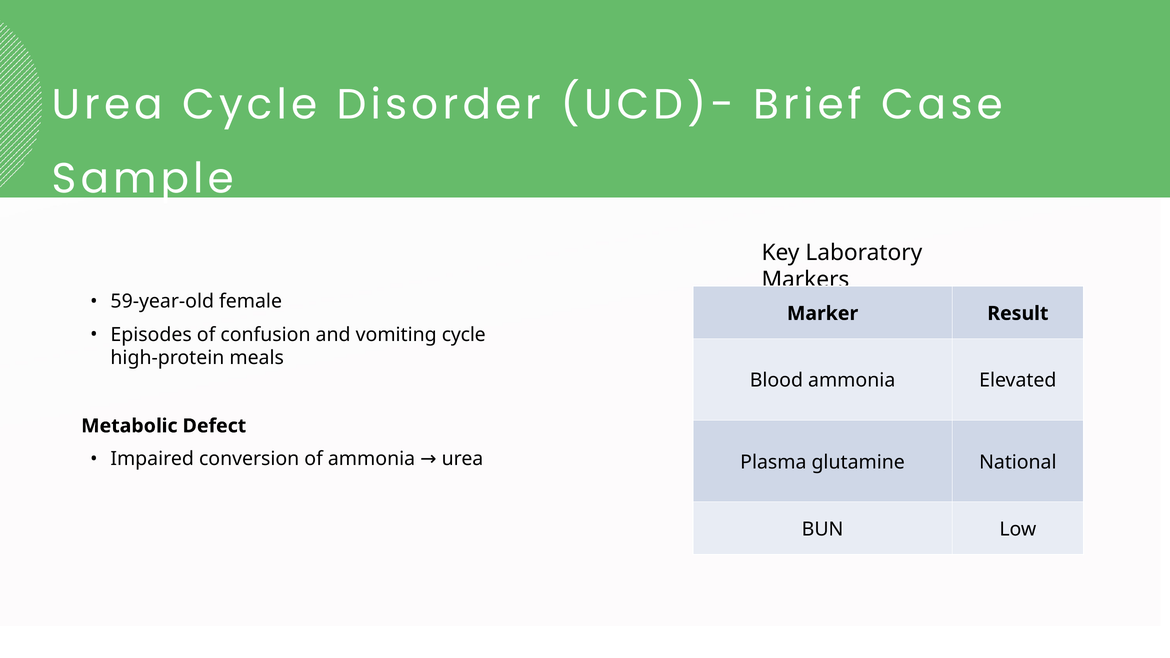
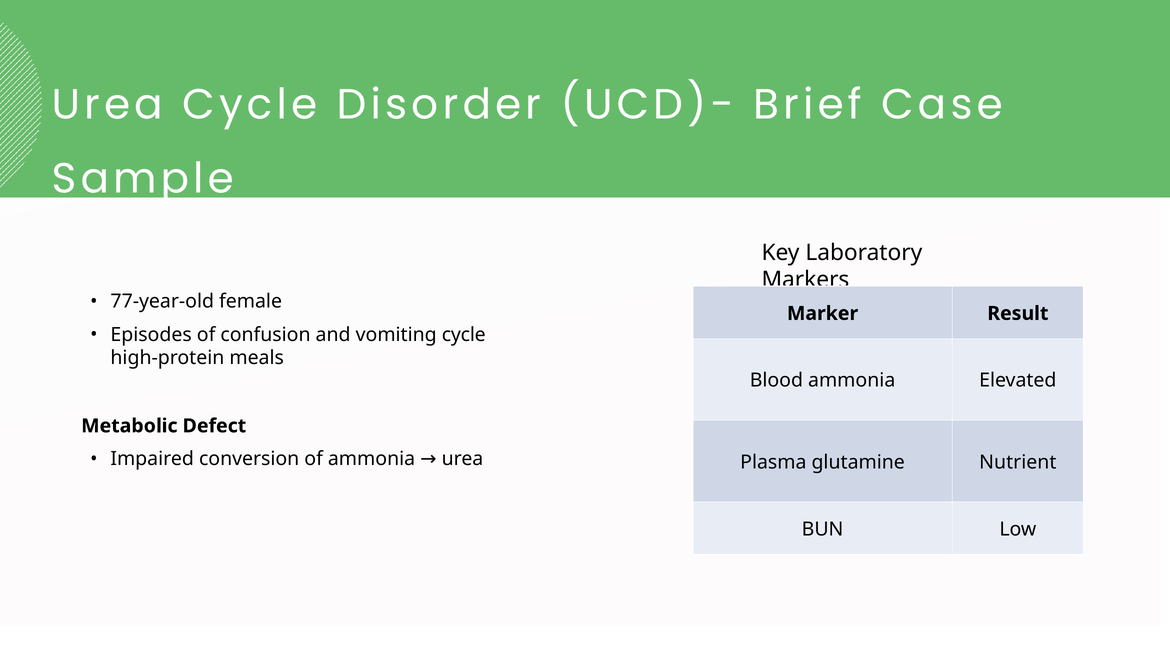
59-year-old: 59-year-old -> 77-year-old (162, 302)
National: National -> Nutrient (1018, 462)
